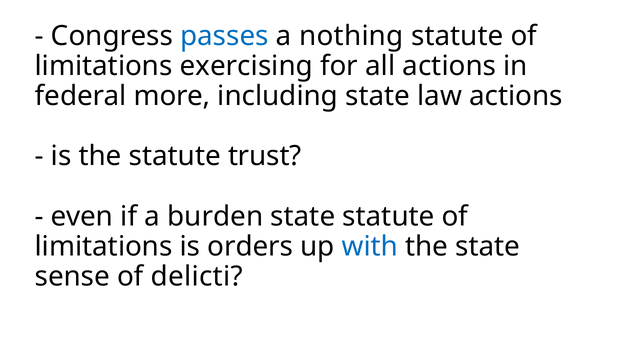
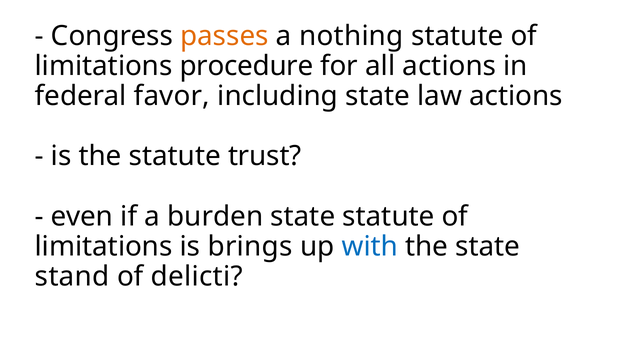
passes colour: blue -> orange (224, 36)
exercising: exercising -> procedure (246, 66)
more: more -> favor (172, 96)
orders: orders -> brings (250, 246)
sense: sense -> stand (72, 277)
